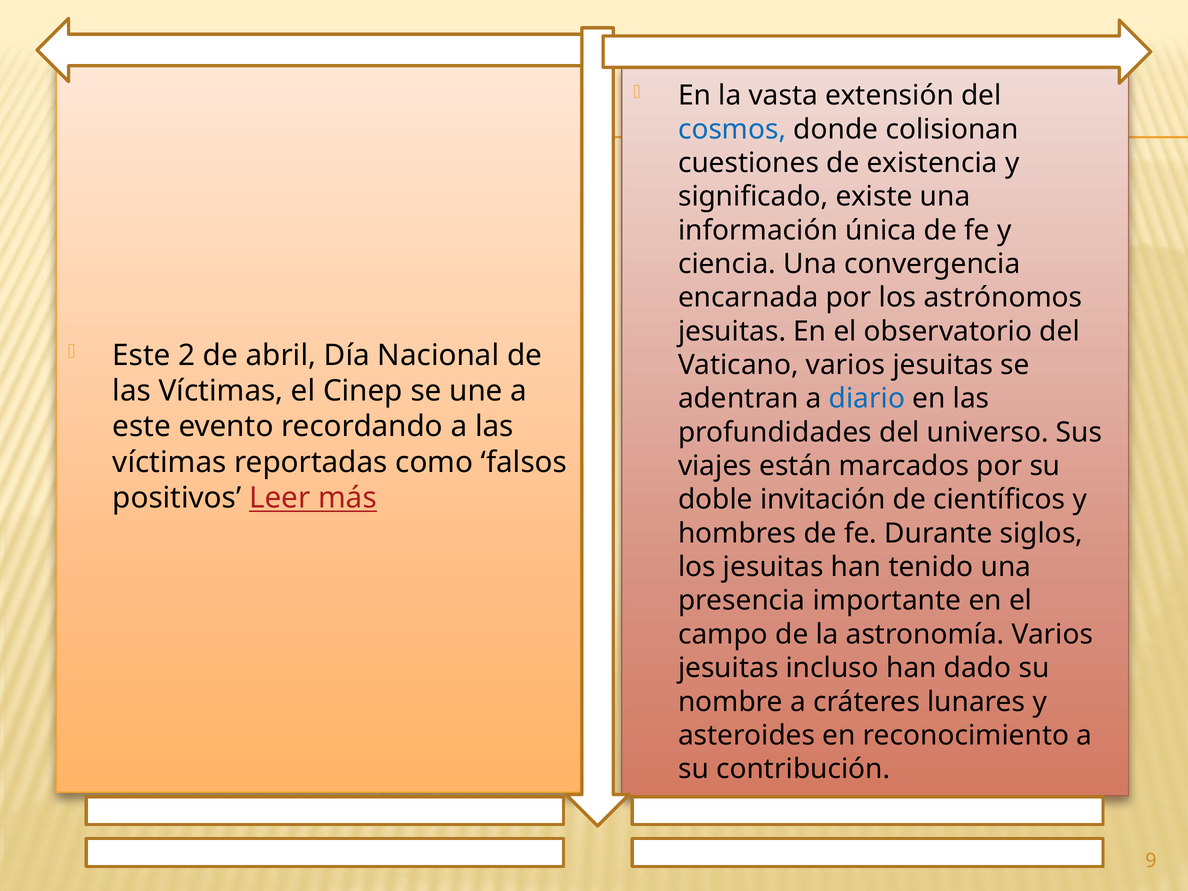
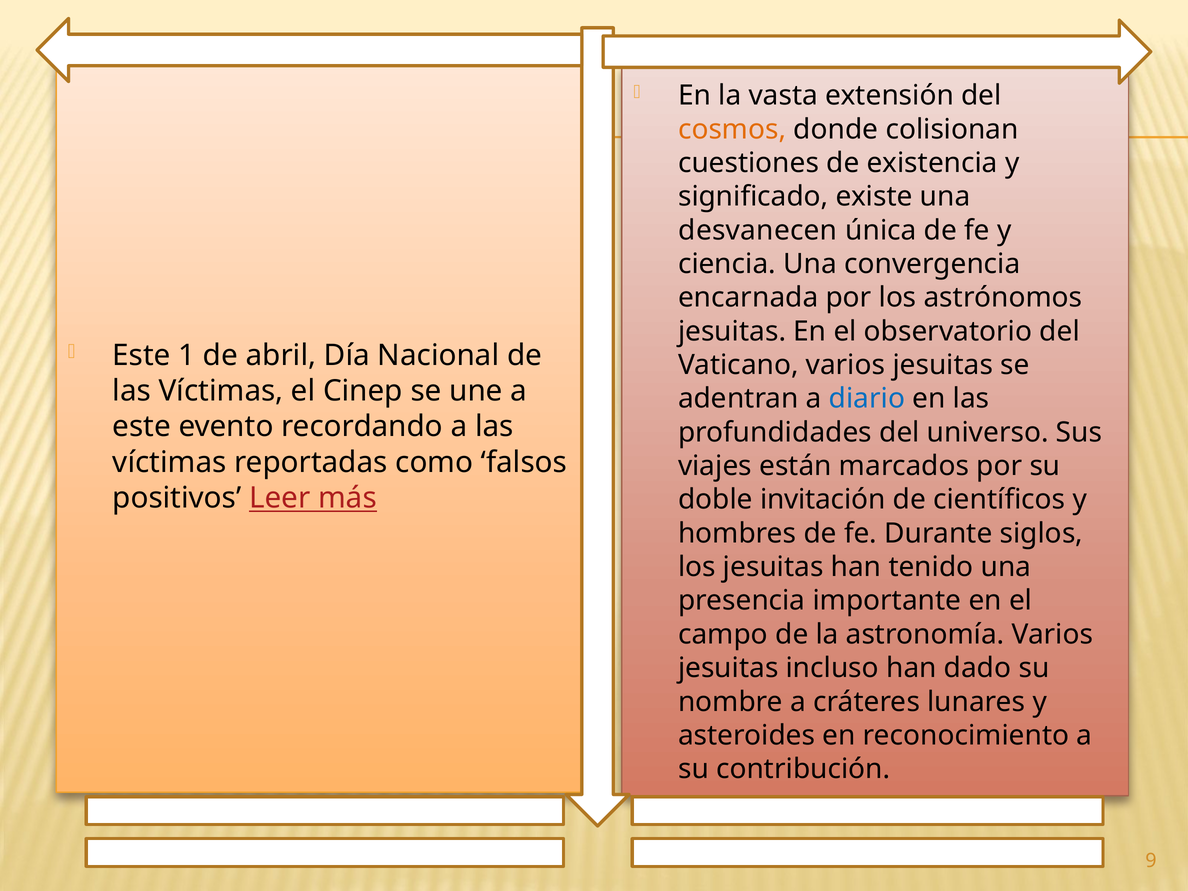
cosmos colour: blue -> orange (732, 129)
información: información -> desvanecen (758, 230)
2: 2 -> 1 (187, 355)
